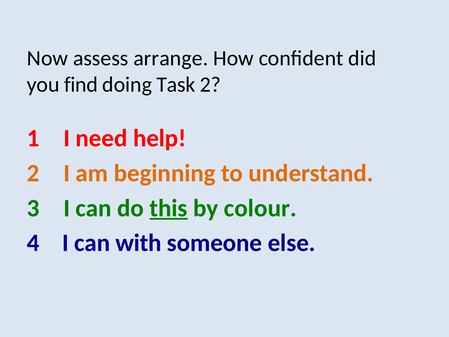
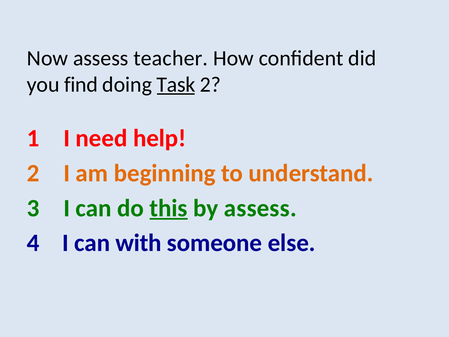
arrange: arrange -> teacher (171, 58)
Task underline: none -> present (176, 85)
by colour: colour -> assess (260, 208)
